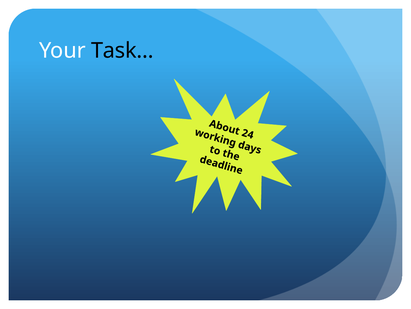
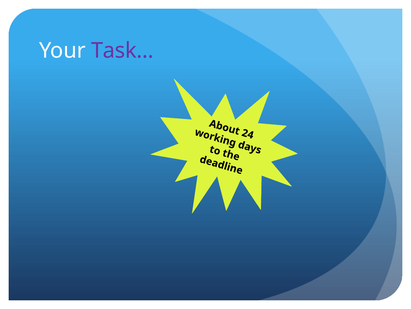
Task… colour: black -> purple (122, 50)
